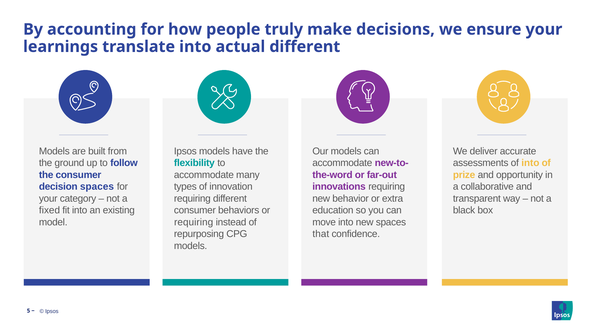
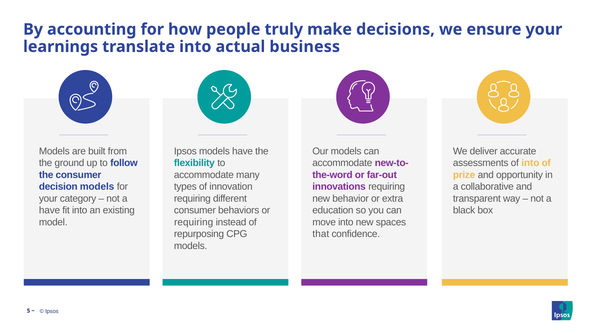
actual different: different -> business (305, 47)
decision spaces: spaces -> models (97, 187)
fixed: fixed -> have (50, 210)
